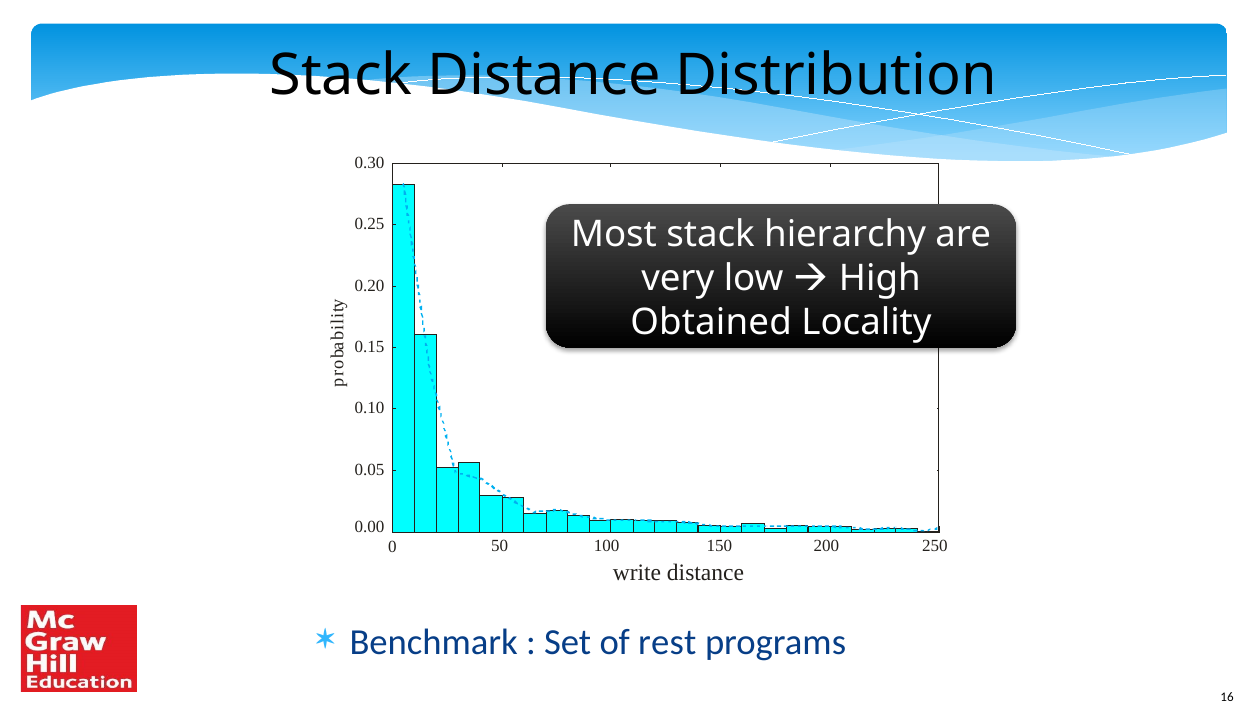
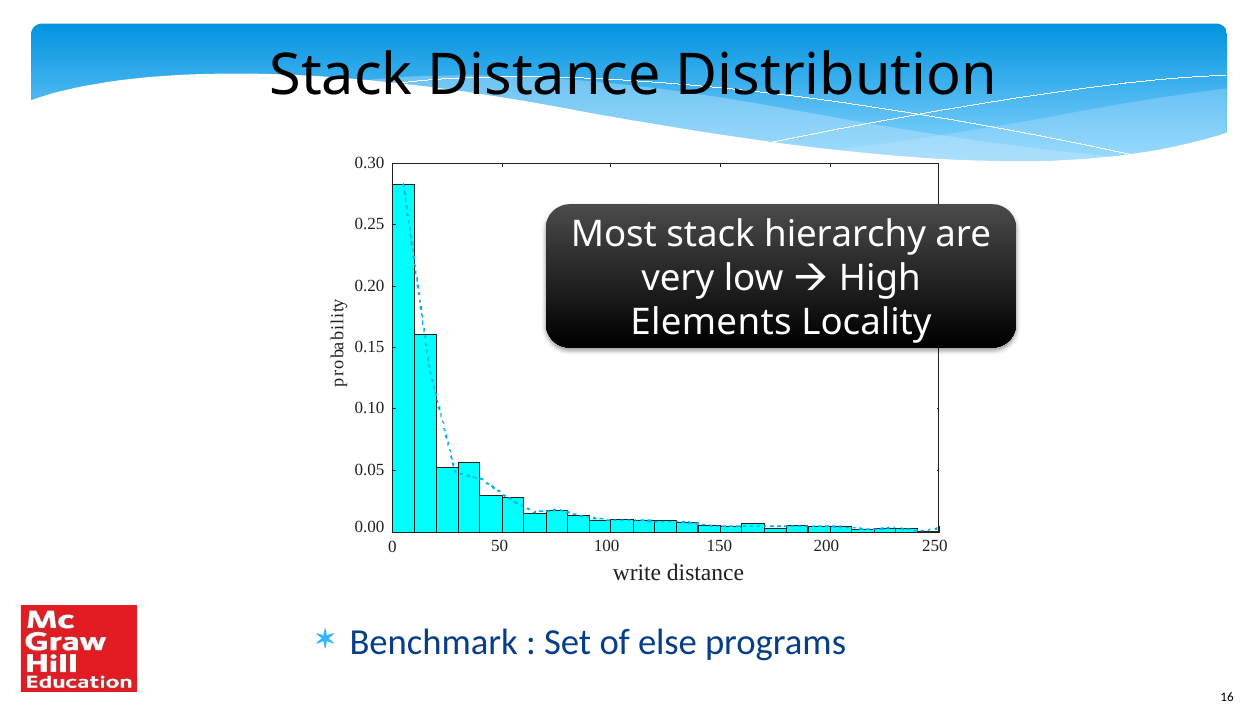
Obtained: Obtained -> Elements (711, 322)
rest: rest -> else (668, 643)
